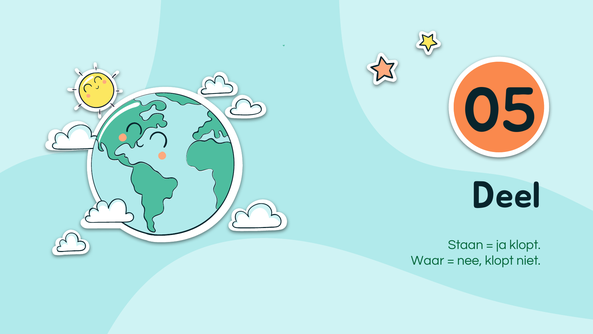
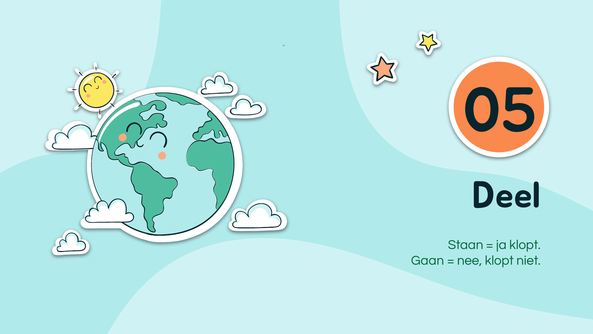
Waar: Waar -> Gaan (428, 260)
